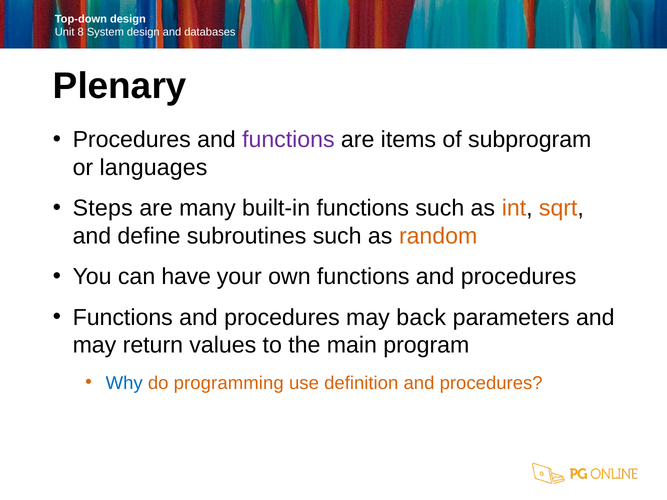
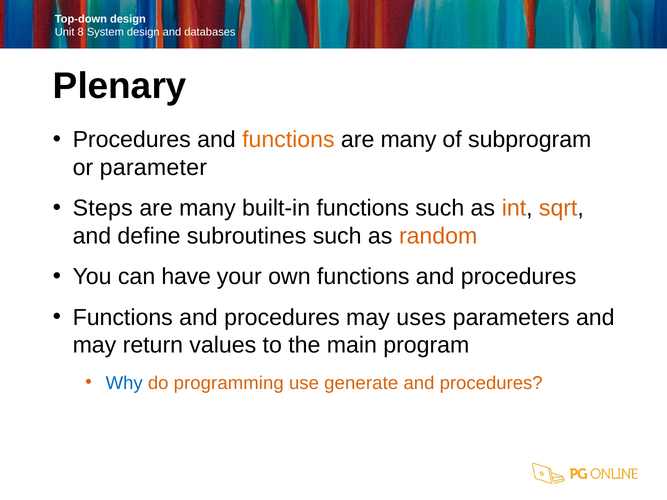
functions colour: purple -> orange (288, 140)
items: items -> many (409, 140)
languages: languages -> parameter (153, 168)
back: back -> uses (421, 318)
definition: definition -> generate (361, 383)
